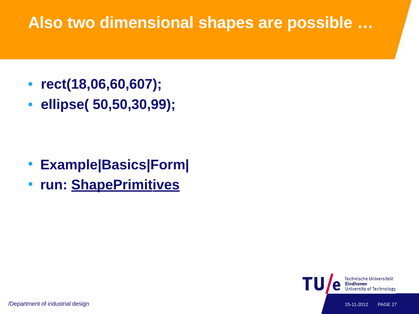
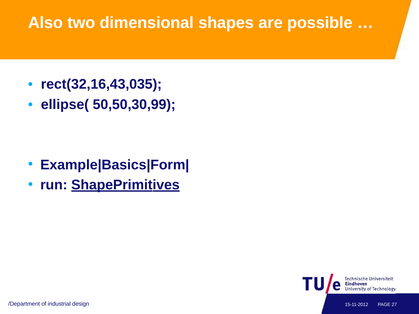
rect(18,06,60,607: rect(18,06,60,607 -> rect(32,16,43,035 (101, 84)
